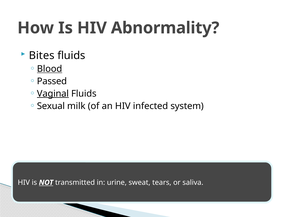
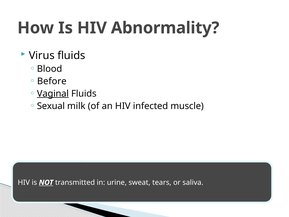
Bites: Bites -> Virus (42, 56)
Blood underline: present -> none (50, 69)
Passed: Passed -> Before (52, 81)
system: system -> muscle (187, 106)
